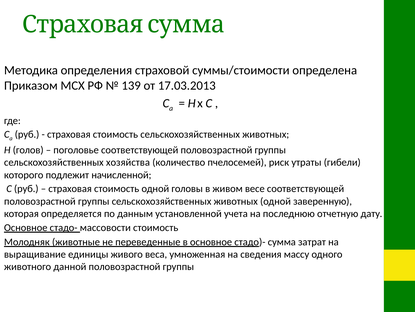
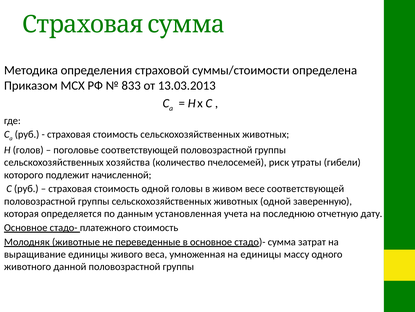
139: 139 -> 833 (131, 85)
17.03.2013: 17.03.2013 -> 13.03.2013 (187, 85)
установленной: установленной -> установленная (188, 213)
массовости: массовости -> платежного (105, 227)
на сведения: сведения -> единицы (261, 254)
